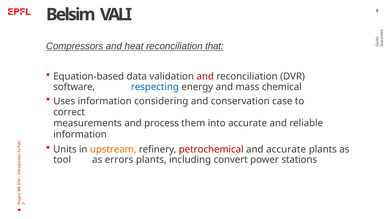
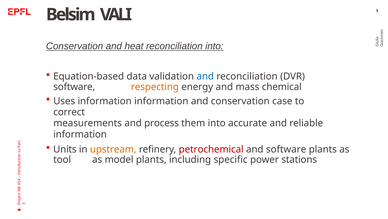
Compressors: Compressors -> Conservation (75, 46)
reconciliation that: that -> into (214, 46)
and colour: red -> blue (205, 76)
respecting colour: blue -> orange (155, 87)
information considering: considering -> information (161, 101)
and accurate: accurate -> software (286, 149)
errors: errors -> model (119, 159)
convert: convert -> specific (231, 159)
